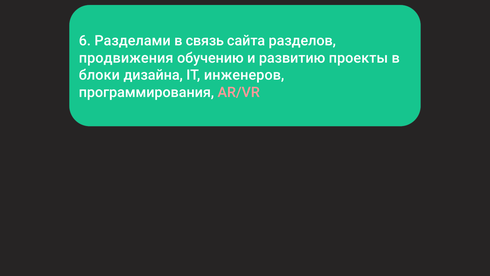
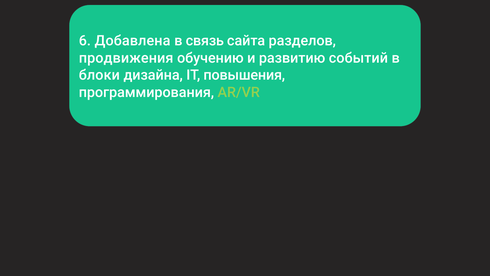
Разделами: Разделами -> Добавлена (133, 41)
проекты: проекты -> событий (358, 58)
инженеров: инженеров -> повышения (244, 75)
AR/VR colour: pink -> light green (239, 92)
